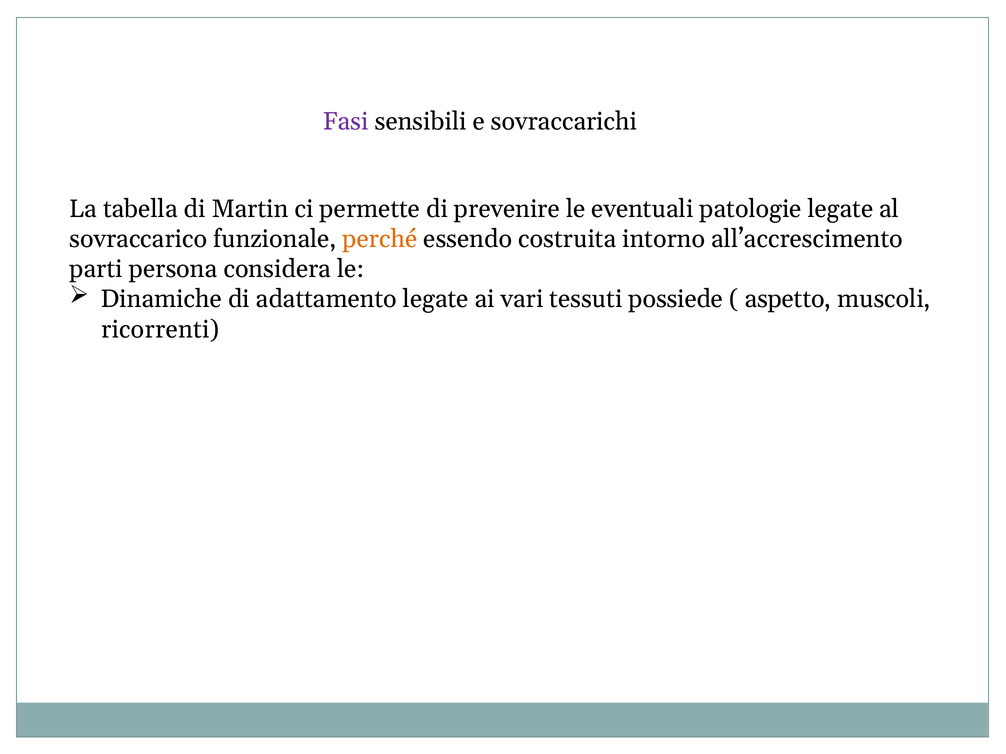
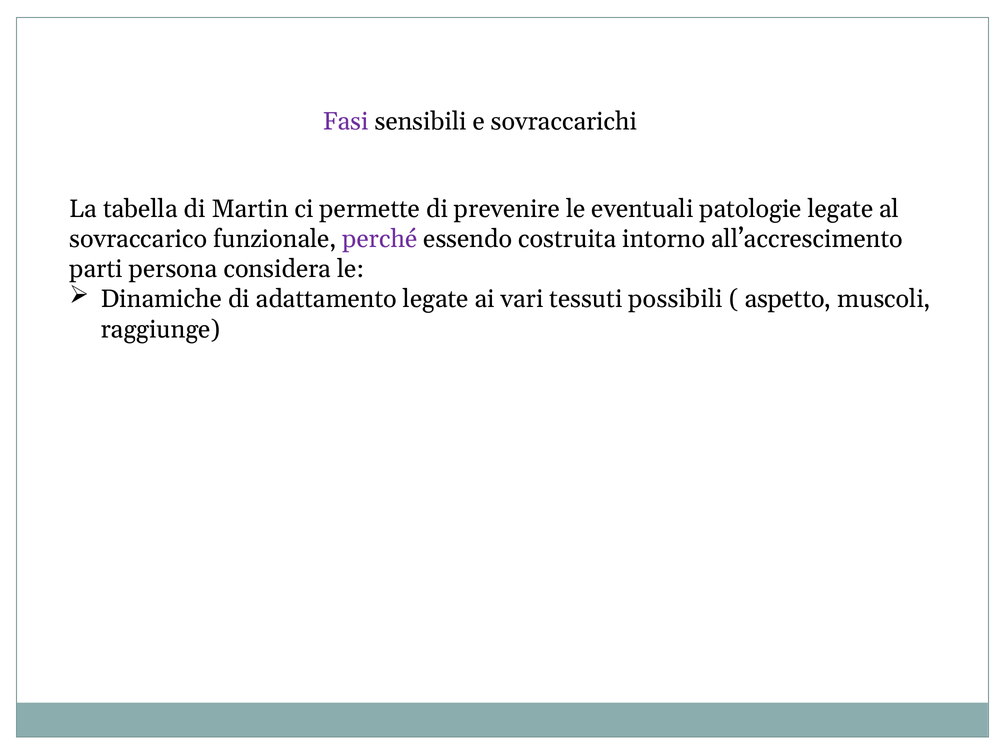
perché colour: orange -> purple (380, 239)
possiede: possiede -> possibili (676, 299)
ricorrenti: ricorrenti -> raggiunge (160, 330)
